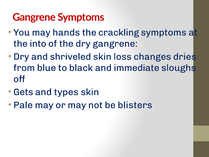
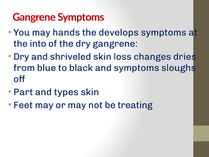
crackling: crackling -> develops (119, 32)
and immediate: immediate -> symptoms (136, 68)
Gets: Gets -> Part (23, 92)
Pale: Pale -> Feet (23, 105)
blisters: blisters -> treating (135, 105)
